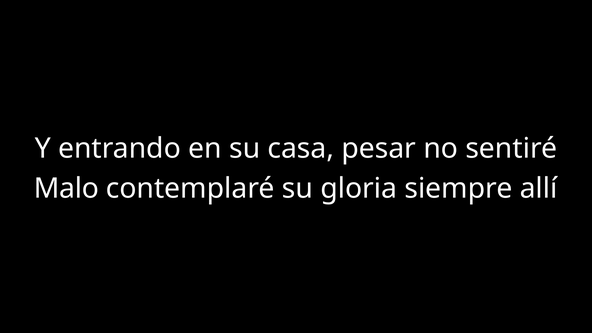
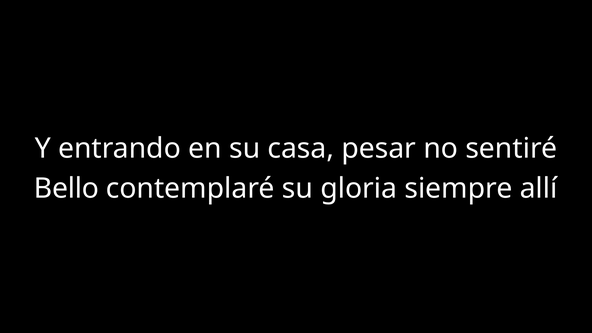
Malo: Malo -> Bello (67, 188)
